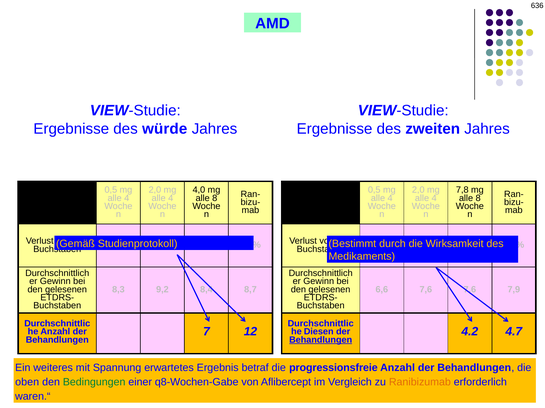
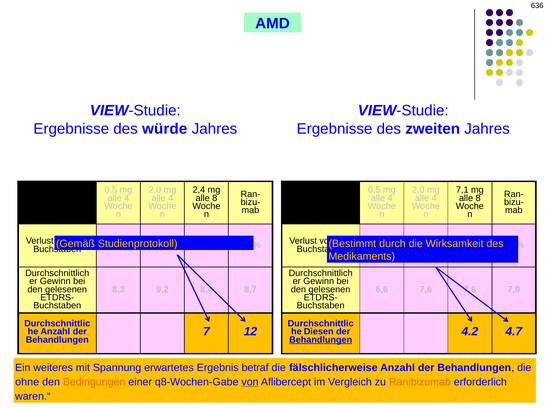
4,0: 4,0 -> 2,4 (199, 190)
7,8: 7,8 -> 7,1 (462, 190)
progressionsfreie: progressionsfreie -> fälschlicherweise (333, 368)
oben: oben -> ohne (27, 383)
Bedingungen colour: green -> orange (94, 383)
von underline: none -> present (250, 383)
